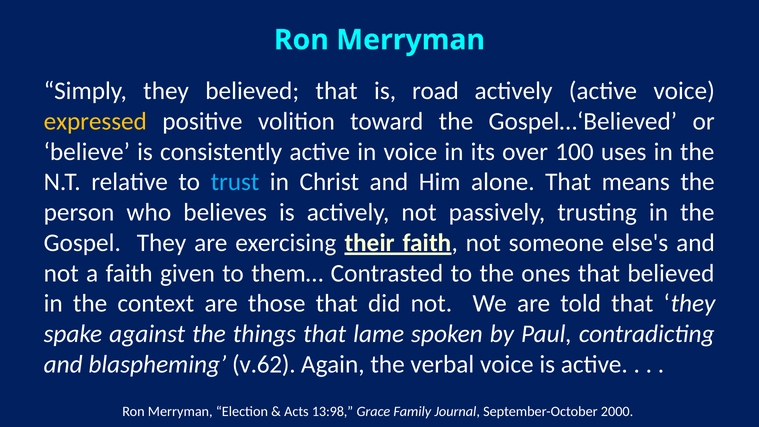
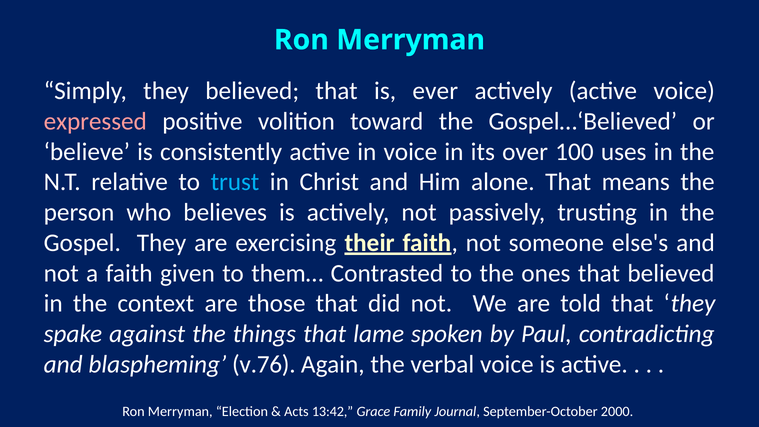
road: road -> ever (435, 91)
expressed colour: yellow -> pink (95, 121)
v.62: v.62 -> v.76 (264, 364)
13:98: 13:98 -> 13:42 (333, 412)
